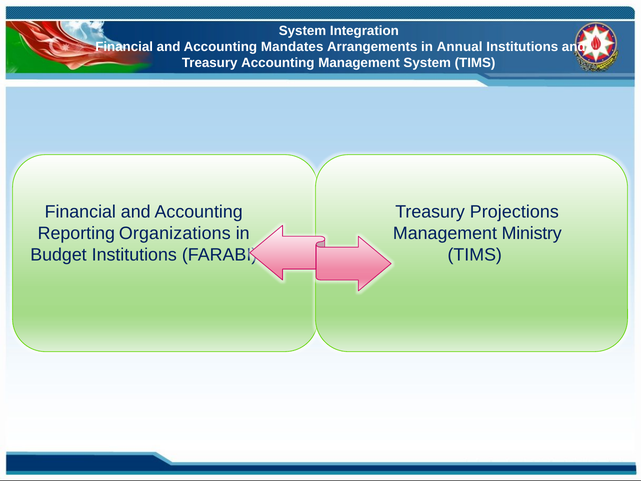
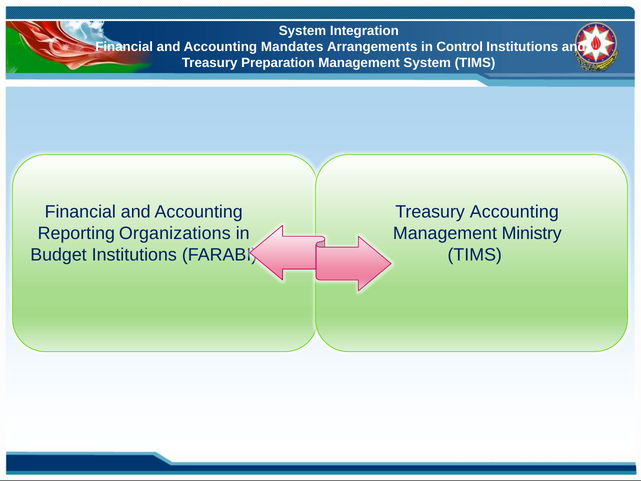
Annual: Annual -> Control (460, 47)
Treasury Accounting: Accounting -> Preparation (278, 63)
Treasury Projections: Projections -> Accounting (514, 212)
